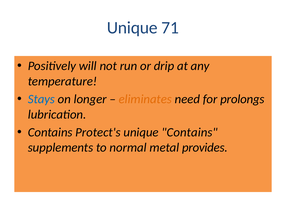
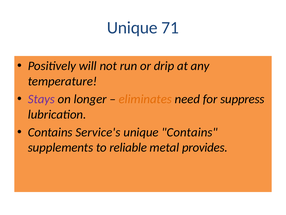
Stays colour: blue -> purple (41, 99)
prolongs: prolongs -> suppress (242, 99)
Protect's: Protect's -> Service's (98, 132)
normal: normal -> reliable (128, 147)
